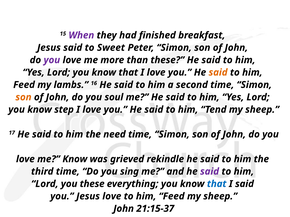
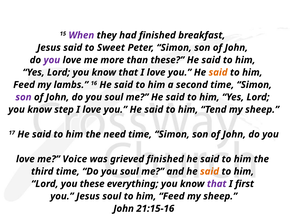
son colour: orange -> purple (23, 97)
me Know: Know -> Voice (75, 159)
grieved rekindle: rekindle -> finished (165, 159)
time Do you sing: sing -> soul (129, 172)
said colour: purple -> orange (210, 172)
that colour: blue -> purple (217, 184)
I said: said -> first (245, 184)
Jesus love: love -> soul (112, 197)
21:15-37: 21:15-37 -> 21:15-16 (155, 209)
